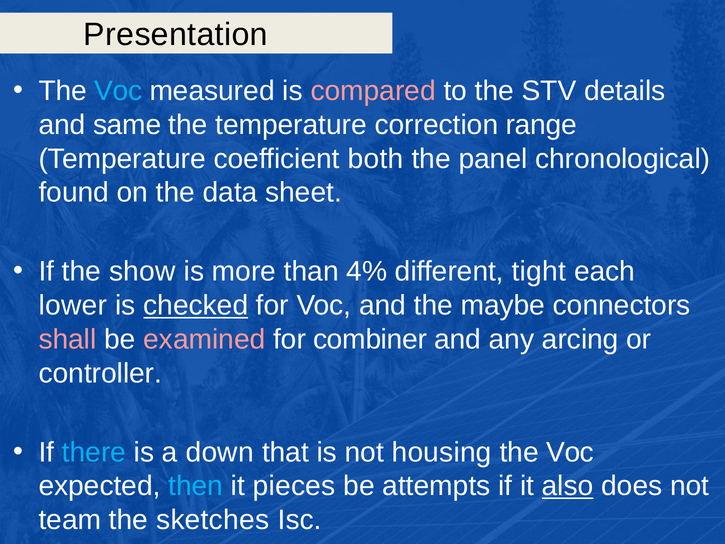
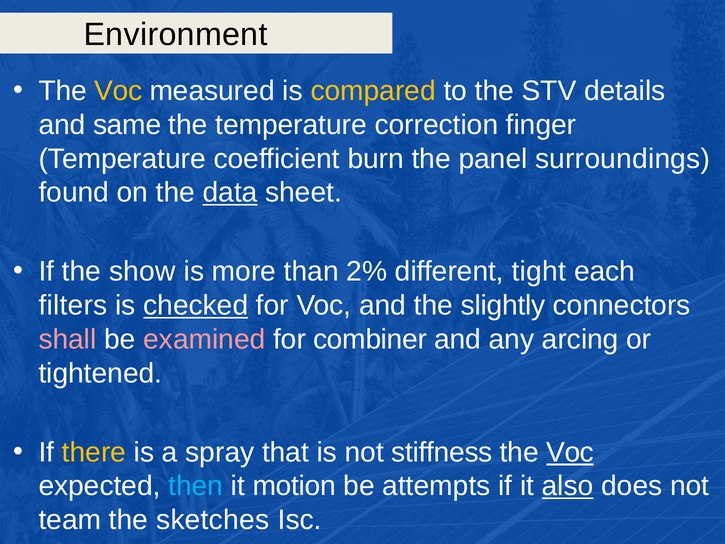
Presentation: Presentation -> Environment (176, 35)
Voc colour: light blue -> yellow (118, 91)
compared colour: pink -> yellow (373, 91)
range: range -> finger (541, 125)
both: both -> burn (376, 159)
chronological: chronological -> surroundings (623, 159)
data underline: none -> present (230, 192)
4%: 4% -> 2% (367, 272)
lower: lower -> filters (73, 305)
maybe: maybe -> slightly (503, 305)
controller: controller -> tightened (100, 373)
there colour: light blue -> yellow (94, 452)
down: down -> spray (220, 452)
housing: housing -> stiffness (442, 452)
Voc underline: none -> present (570, 452)
pieces: pieces -> motion (294, 486)
